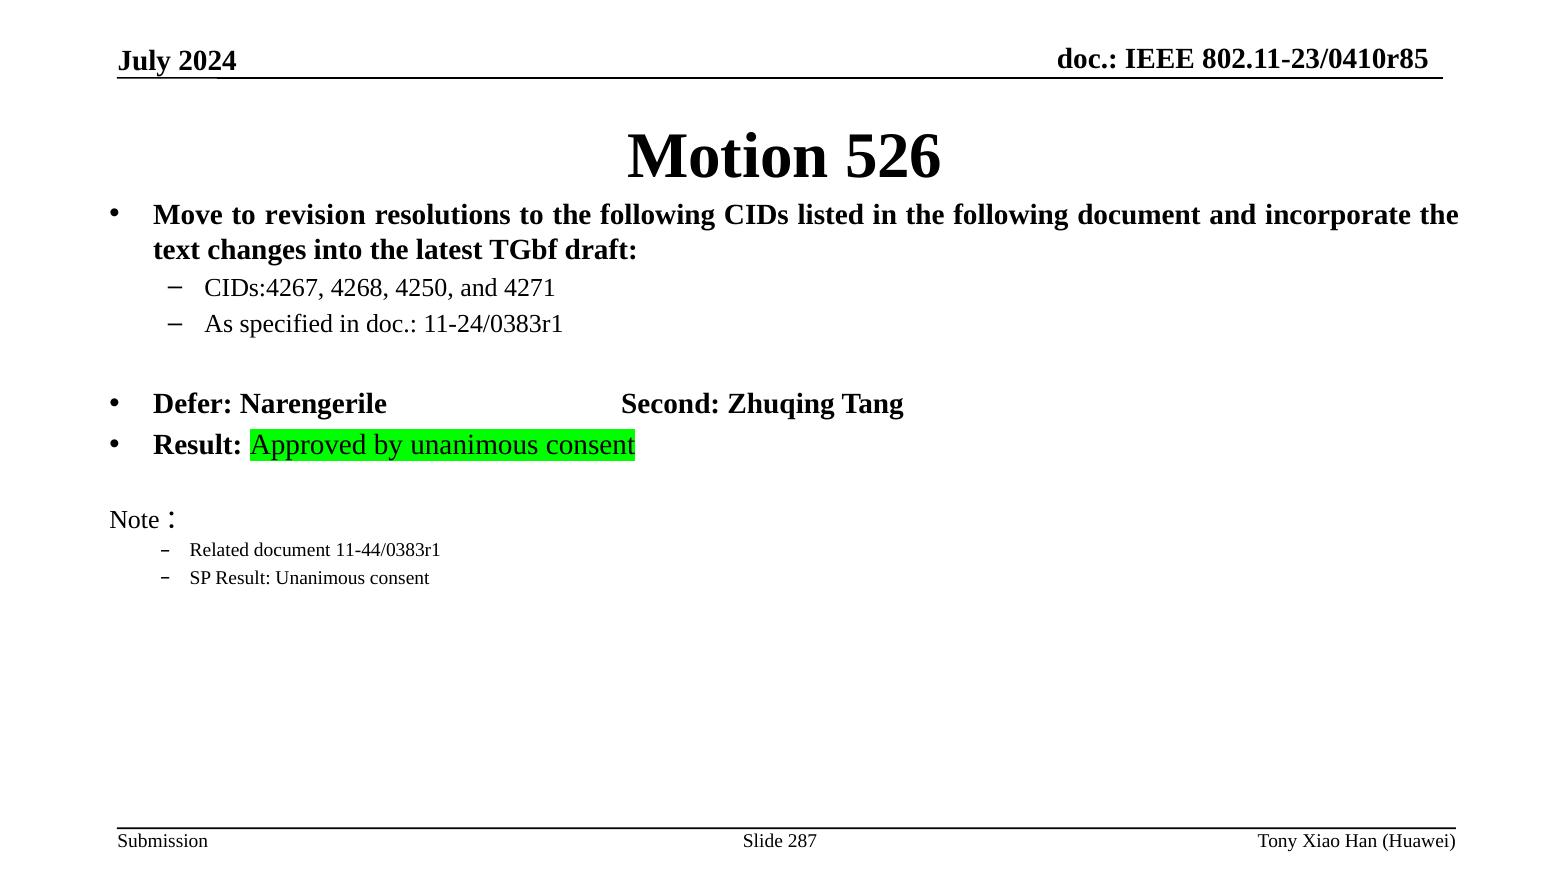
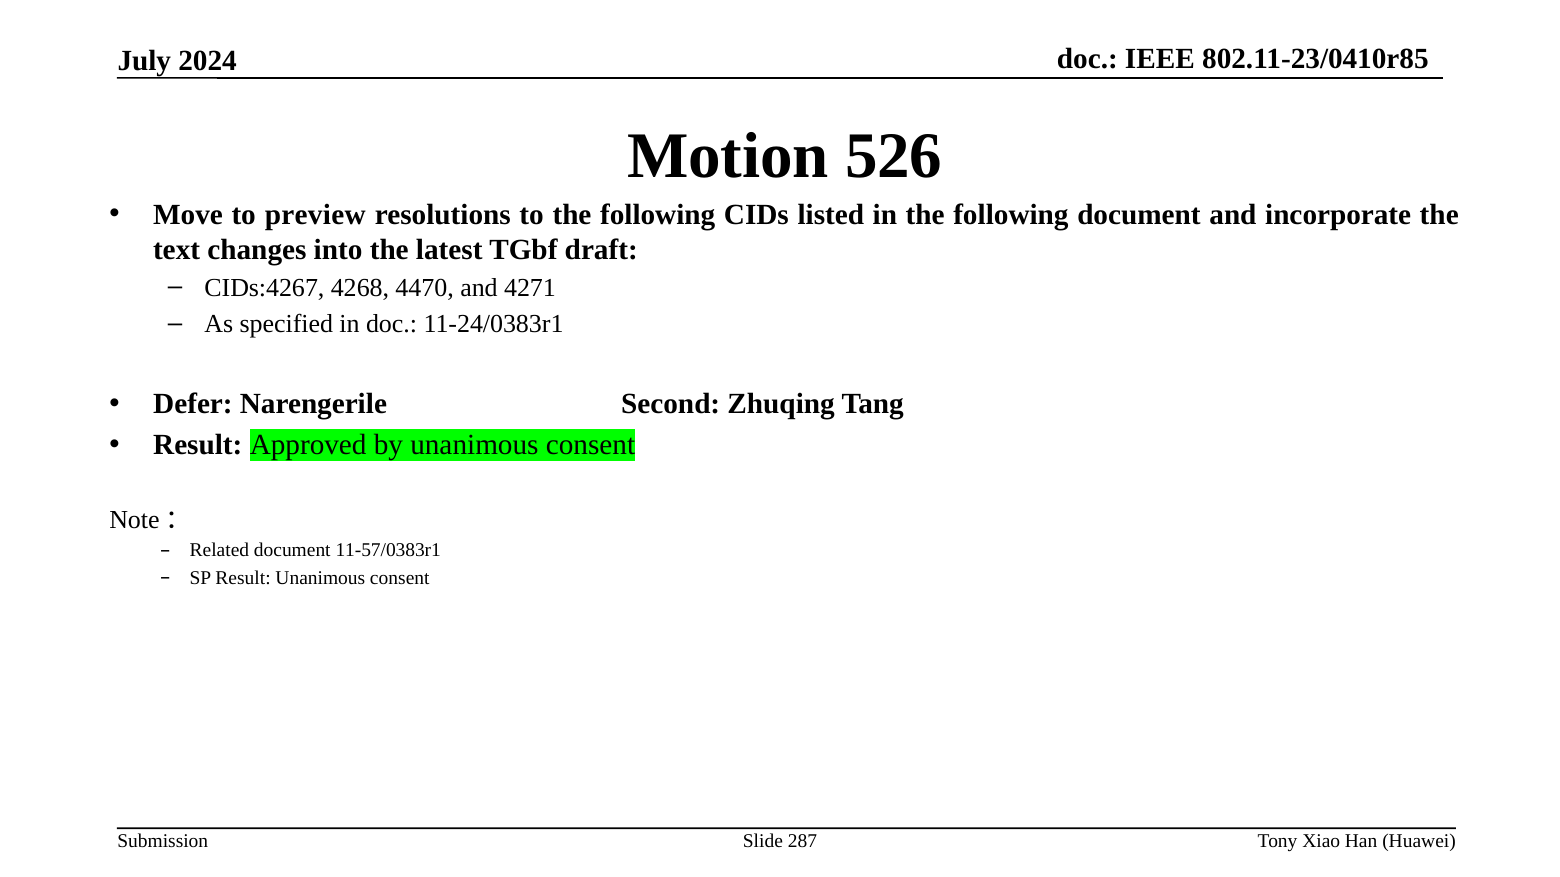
revision: revision -> preview (315, 215)
4250: 4250 -> 4470 (425, 288)
11-44/0383r1: 11-44/0383r1 -> 11-57/0383r1 (388, 551)
